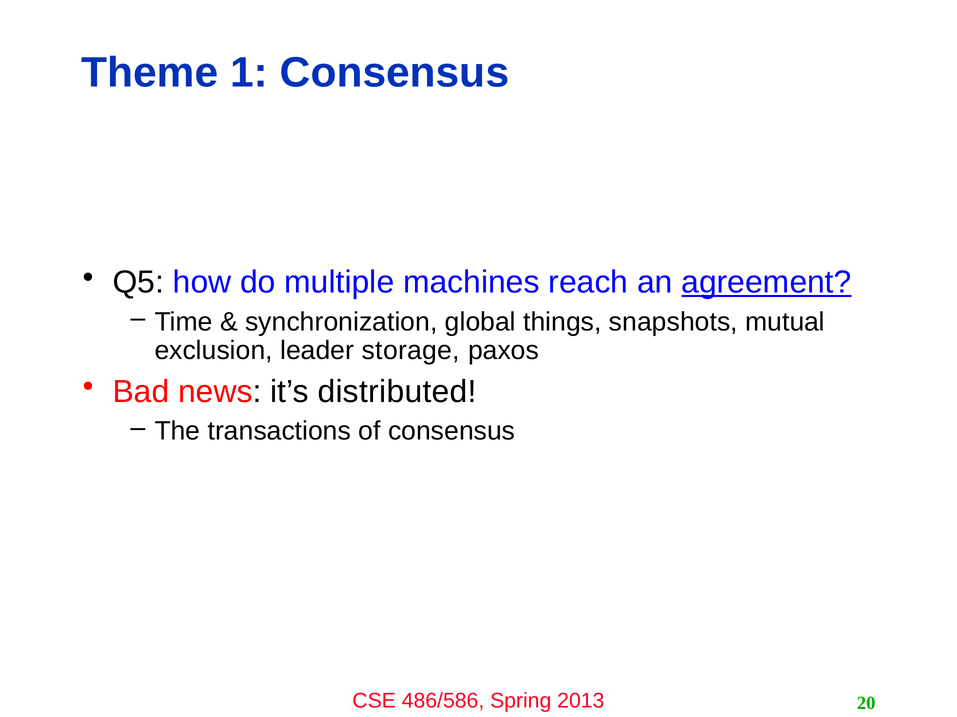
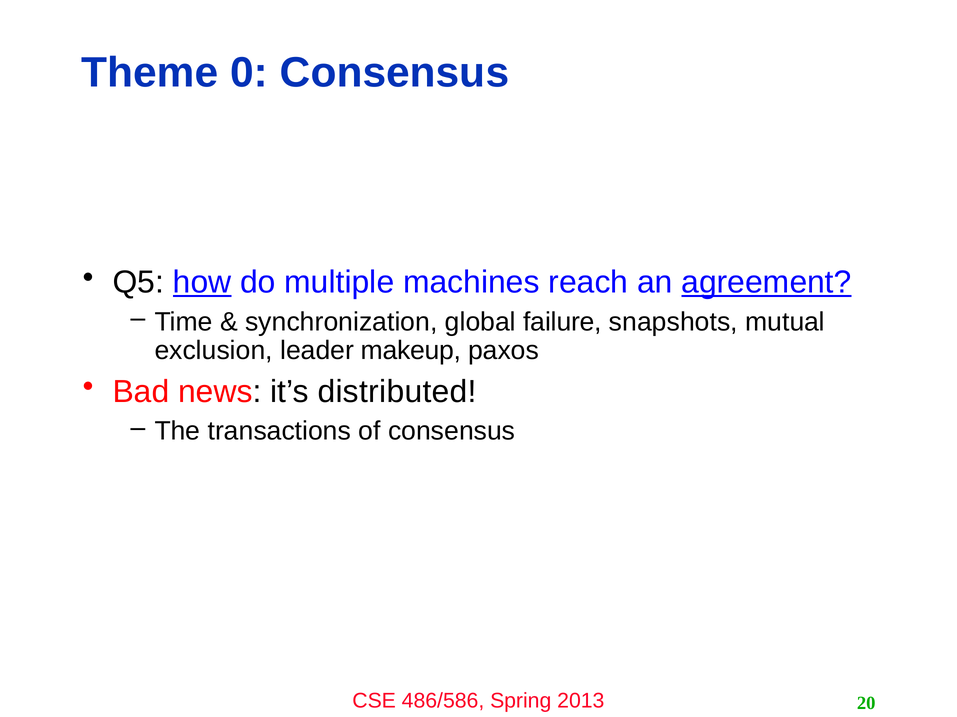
1: 1 -> 0 (249, 73)
how underline: none -> present (202, 283)
things: things -> failure (563, 322)
storage: storage -> makeup (411, 351)
